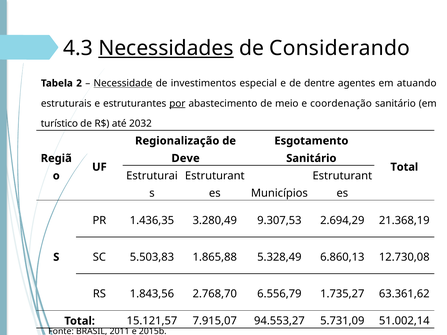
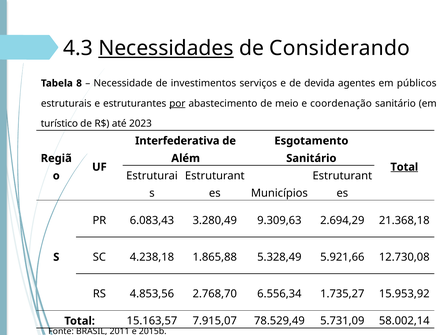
2: 2 -> 8 (79, 83)
Necessidade underline: present -> none (123, 83)
especial: especial -> serviços (258, 83)
dentre: dentre -> devida (320, 83)
atuando: atuando -> públicos (417, 83)
2032: 2032 -> 2023 (140, 124)
Regionalização: Regionalização -> Interfederativa (177, 141)
Deve: Deve -> Além (186, 158)
Total underline: none -> present (404, 167)
1.436,35: 1.436,35 -> 6.083,43 (152, 220)
9.307,53: 9.307,53 -> 9.309,63 (279, 220)
21.368,19: 21.368,19 -> 21.368,18 (404, 220)
5.503,83: 5.503,83 -> 4.238,18 (152, 257)
6.860,13: 6.860,13 -> 5.921,66 (342, 257)
1.843,56: 1.843,56 -> 4.853,56 (152, 294)
6.556,79: 6.556,79 -> 6.556,34 (279, 294)
63.361,62: 63.361,62 -> 15.953,92 (404, 294)
15.121,57: 15.121,57 -> 15.163,57 (152, 321)
94.553,27: 94.553,27 -> 78.529,49 (279, 321)
51.002,14: 51.002,14 -> 58.002,14 (404, 321)
